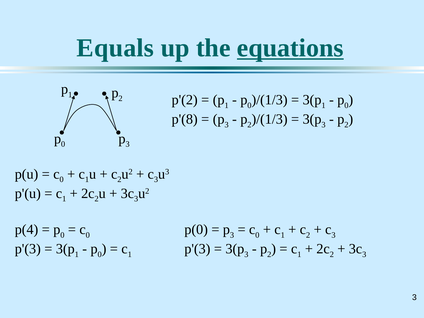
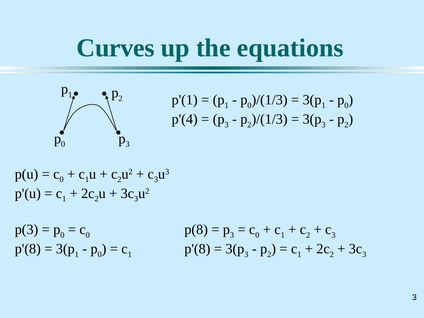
Equals: Equals -> Curves (116, 48)
equations underline: present -> none (290, 48)
p'(2: p'(2 -> p'(1 (185, 100)
p'(8: p'(8 -> p'(4 (185, 119)
p(4: p(4 -> p(3 (27, 230)
p(0: p(0 -> p(8 (196, 230)
p'(3: p'(3 -> p'(8 (28, 249)
p'(3: p'(3 -> p'(8 (197, 249)
